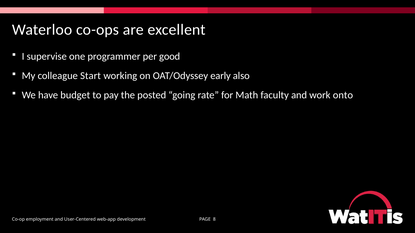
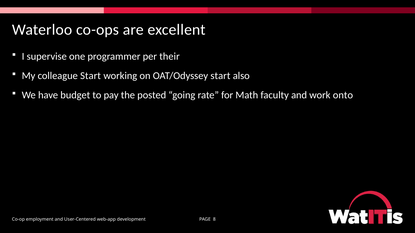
good: good -> their (170, 57)
OAT/Odyssey early: early -> start (220, 76)
